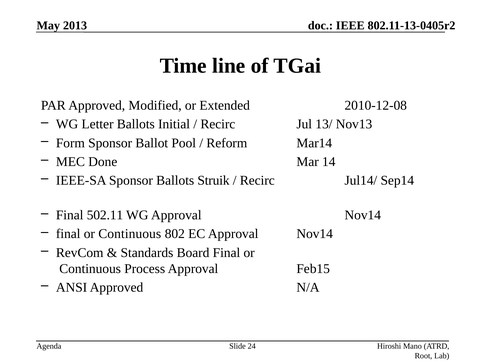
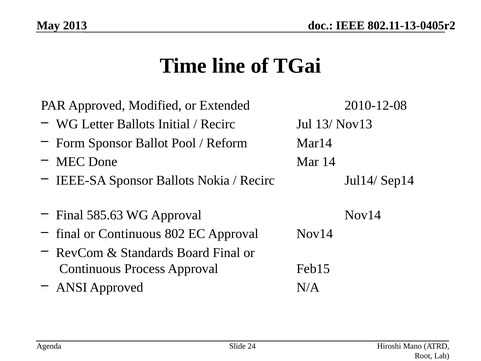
Struik: Struik -> Nokia (214, 180)
502.11: 502.11 -> 585.63 (105, 215)
